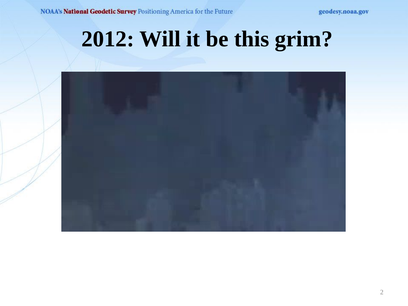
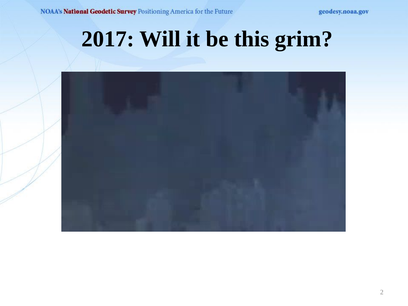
2012: 2012 -> 2017 (108, 39)
